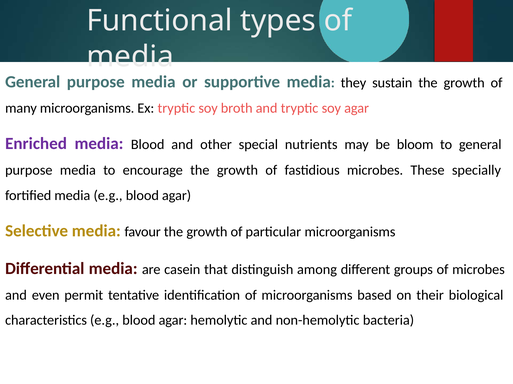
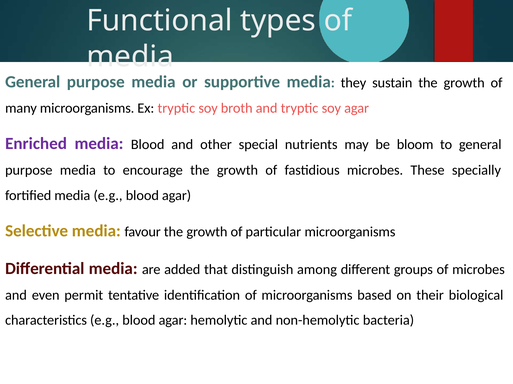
casein: casein -> added (182, 270)
